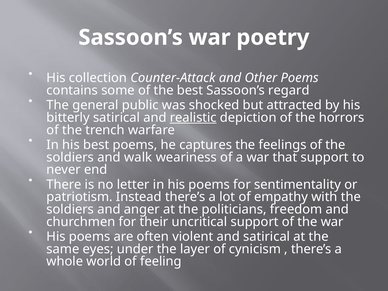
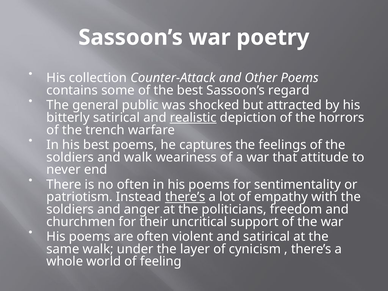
that support: support -> attitude (325, 157)
no letter: letter -> often (133, 185)
there’s underline: none -> present (185, 197)
same eyes: eyes -> walk (98, 249)
